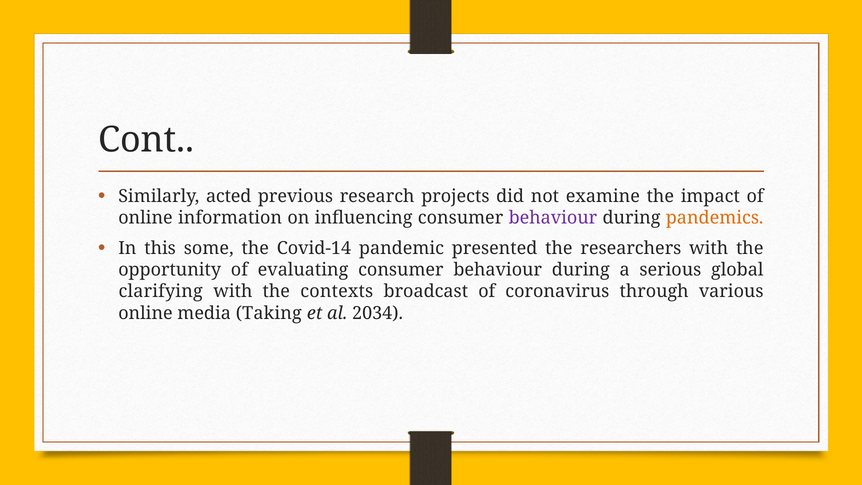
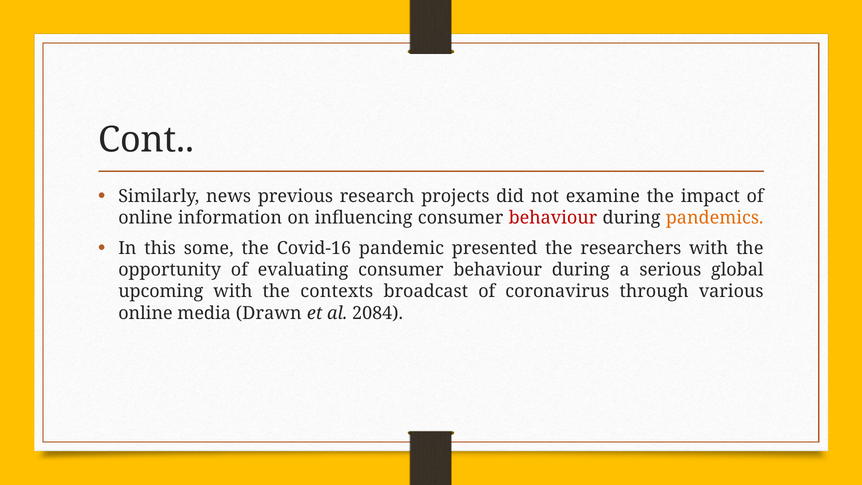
acted: acted -> news (229, 196)
behaviour colour: purple -> red (553, 218)
Covid-14: Covid-14 -> Covid-16 (314, 248)
clarifying: clarifying -> upcoming (161, 291)
Taking: Taking -> Drawn (269, 313)
2034: 2034 -> 2084 (378, 313)
